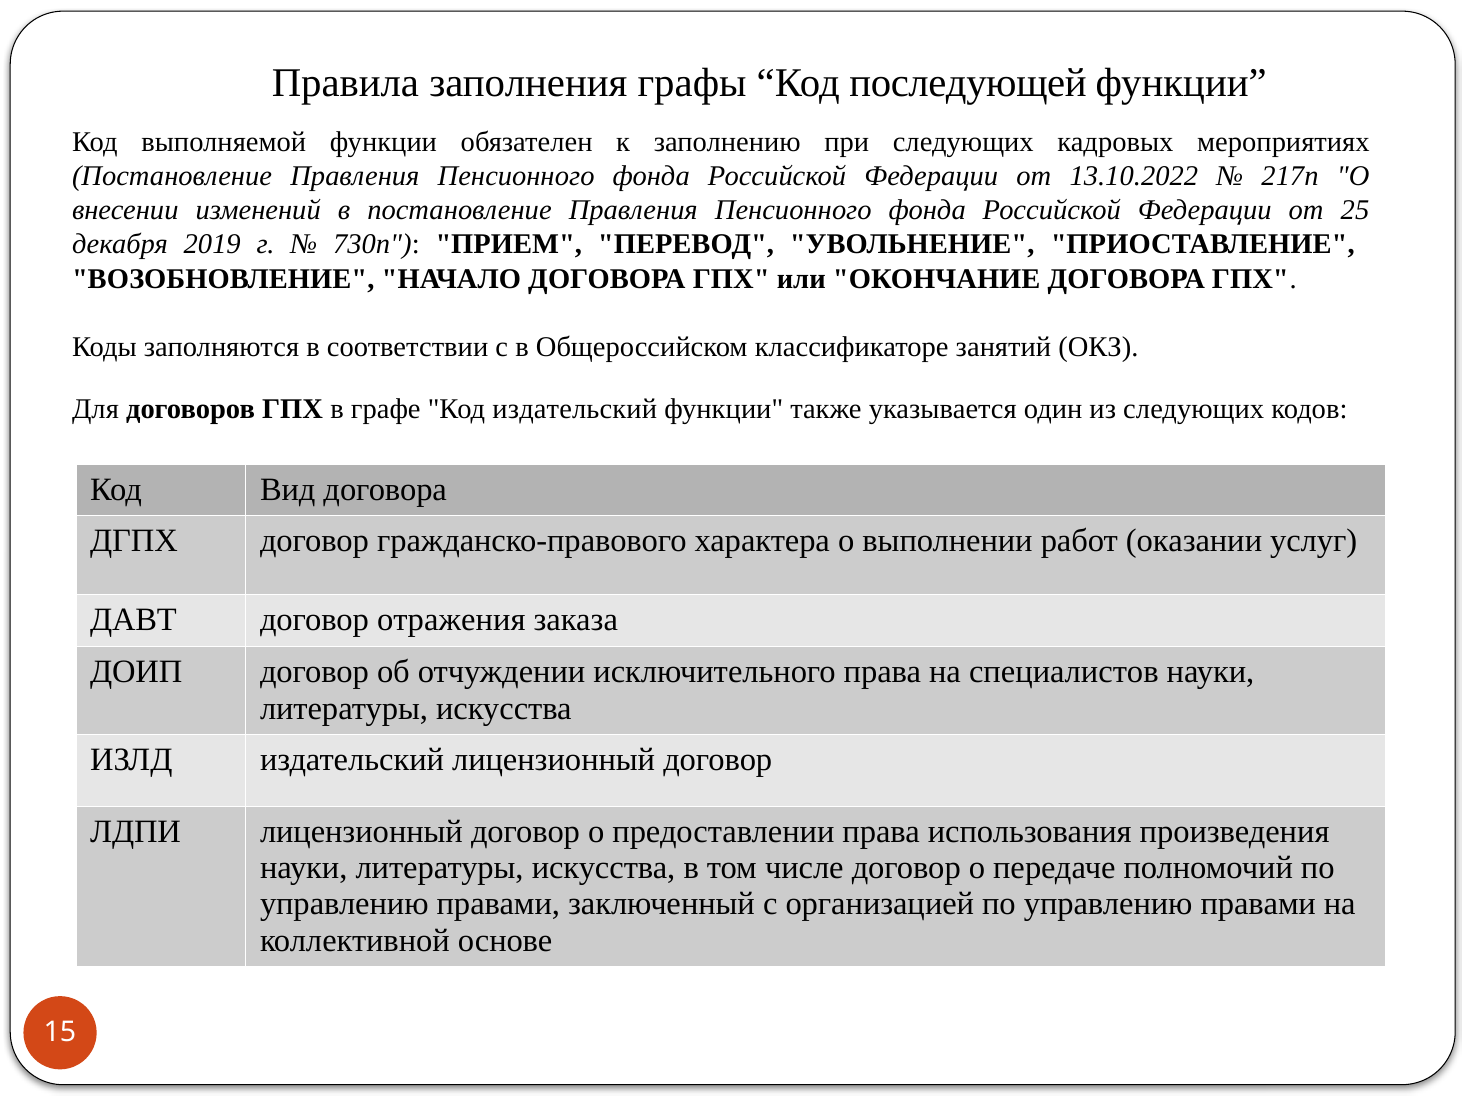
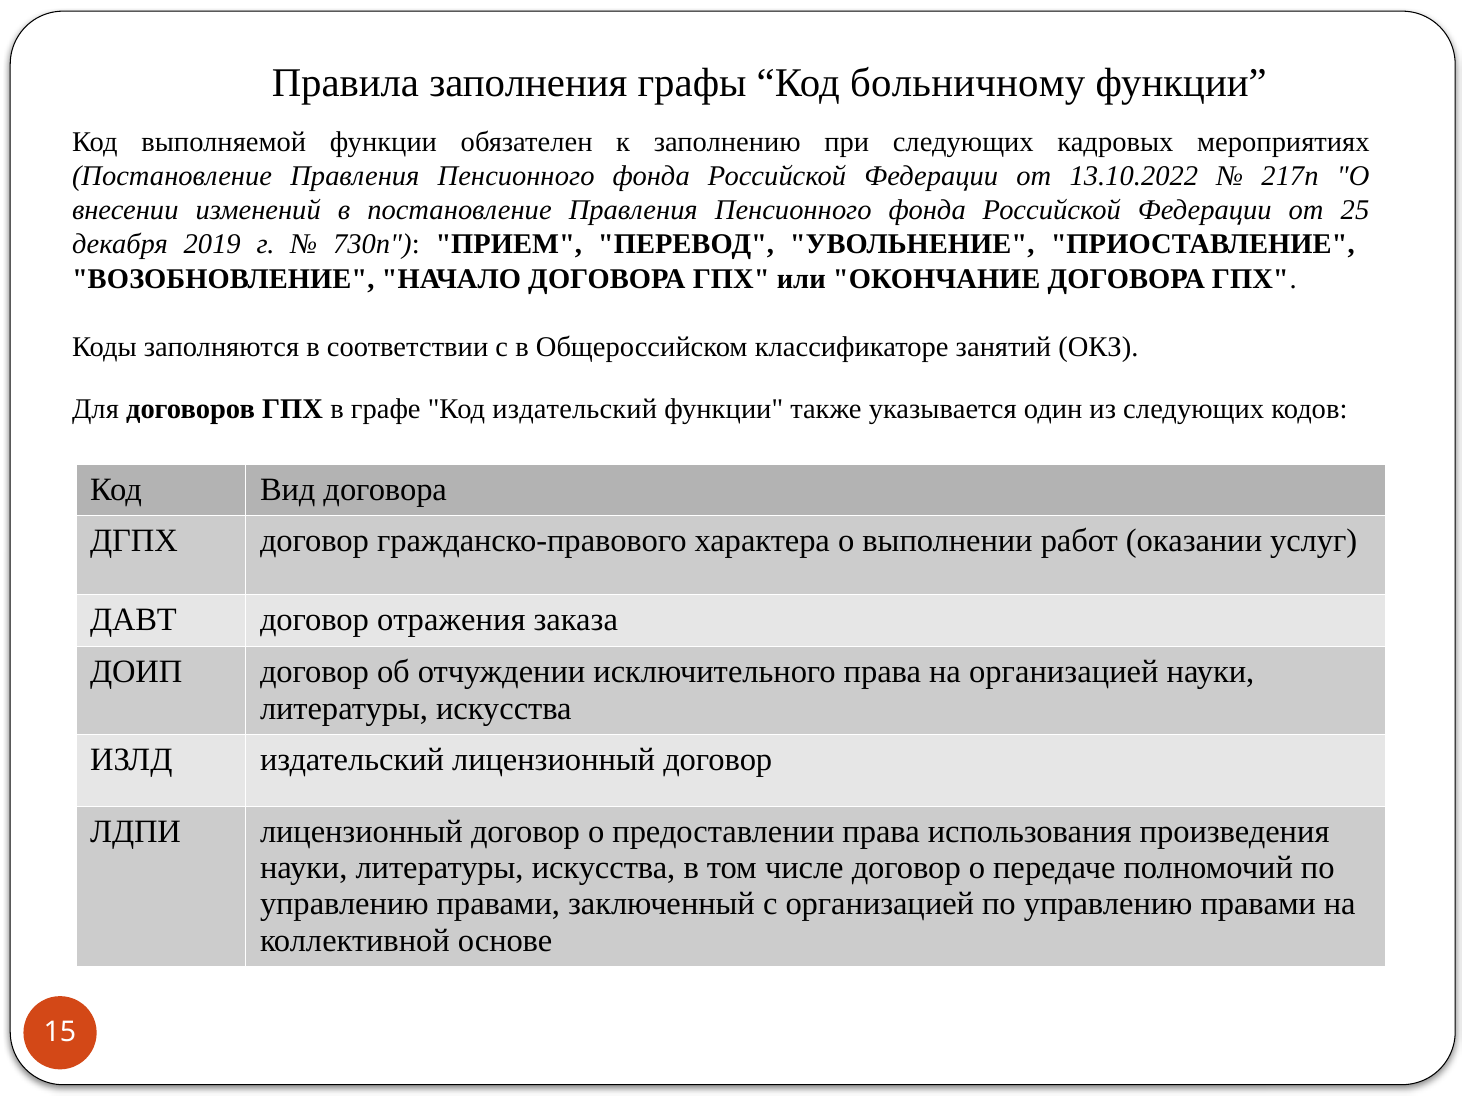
последующей: последующей -> больничному (968, 83)
на специалистов: специалистов -> организацией (1064, 672)
